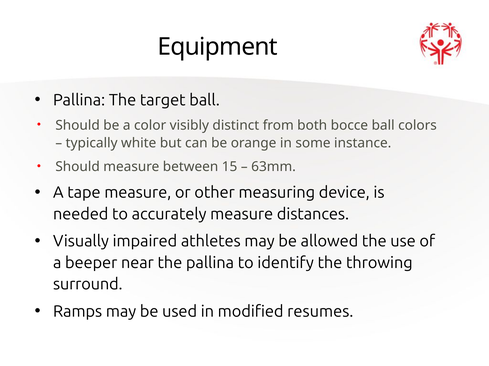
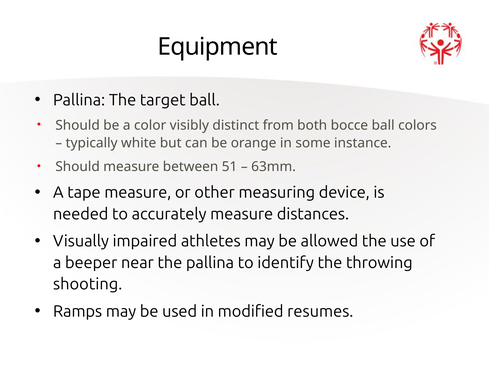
15: 15 -> 51 (230, 167)
surround: surround -> shooting (88, 285)
